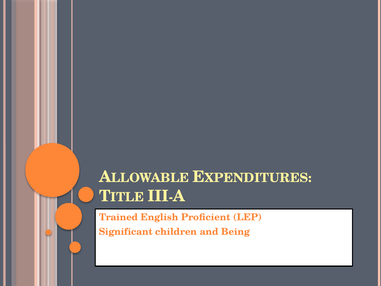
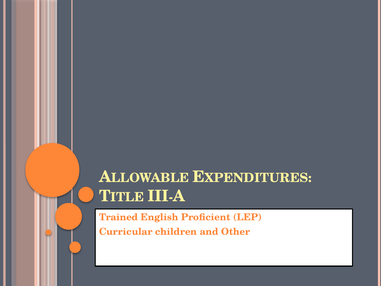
Significant: Significant -> Curricular (126, 232)
Being: Being -> Other (236, 232)
